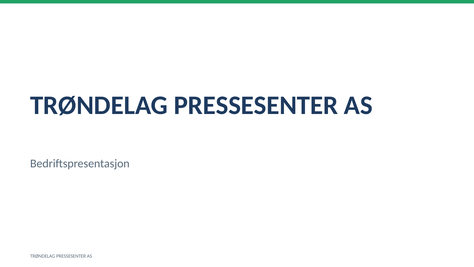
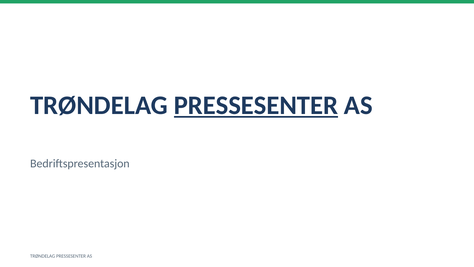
PRESSESENTER underline: none -> present (256, 105)
